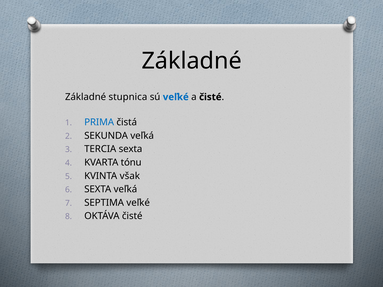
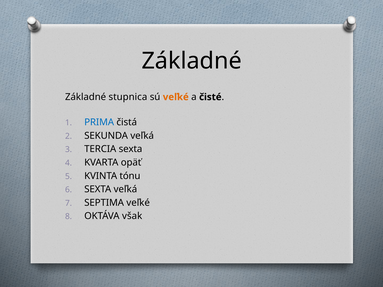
veľké colour: blue -> orange (176, 97)
tónu: tónu -> opäť (131, 163)
však: však -> tónu (130, 176)
OKTÁVA čisté: čisté -> však (132, 216)
